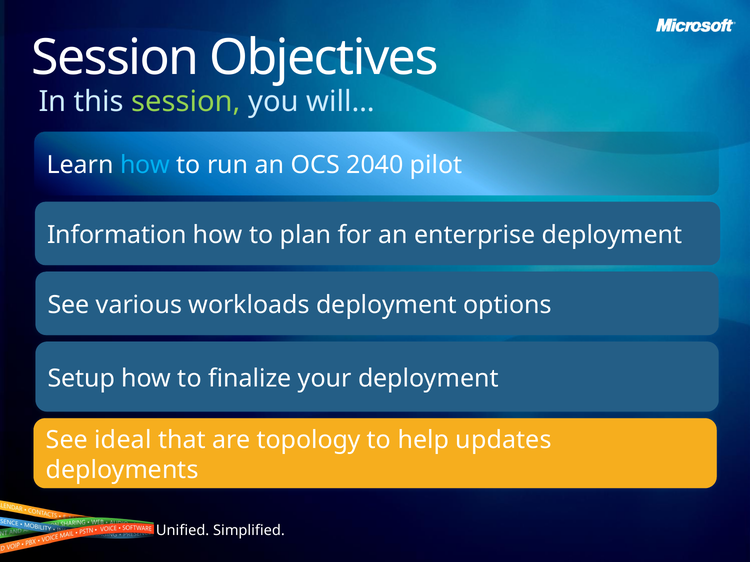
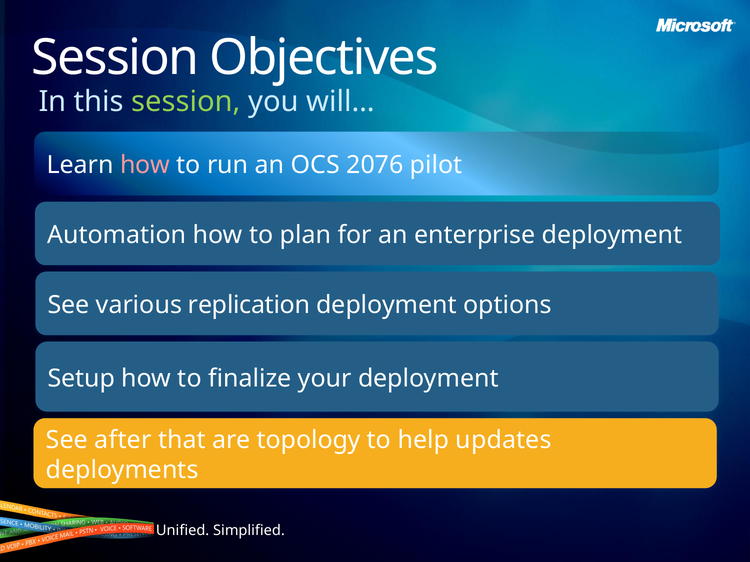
how colour: light blue -> pink (145, 165)
2040: 2040 -> 2076 (375, 165)
Information: Information -> Automation (117, 235)
workloads: workloads -> replication (249, 305)
ideal: ideal -> after (123, 440)
